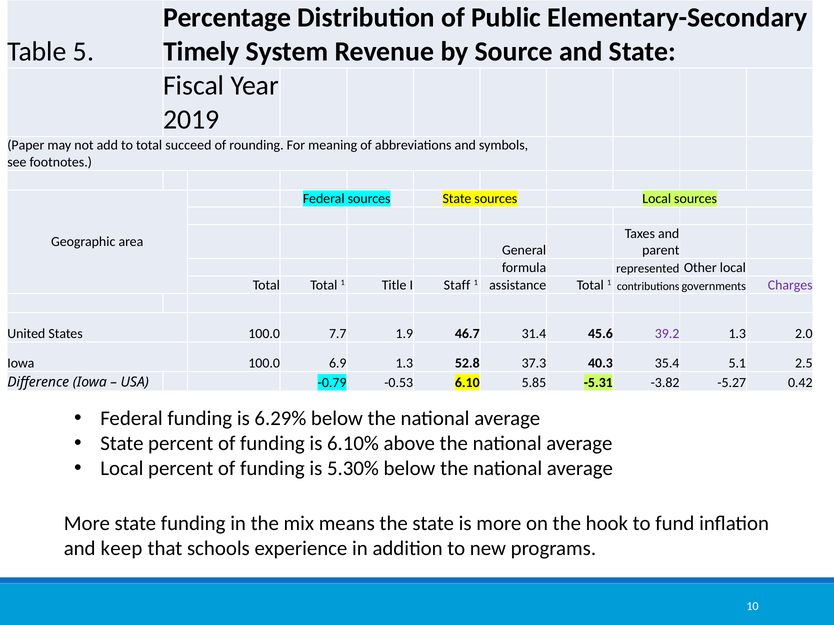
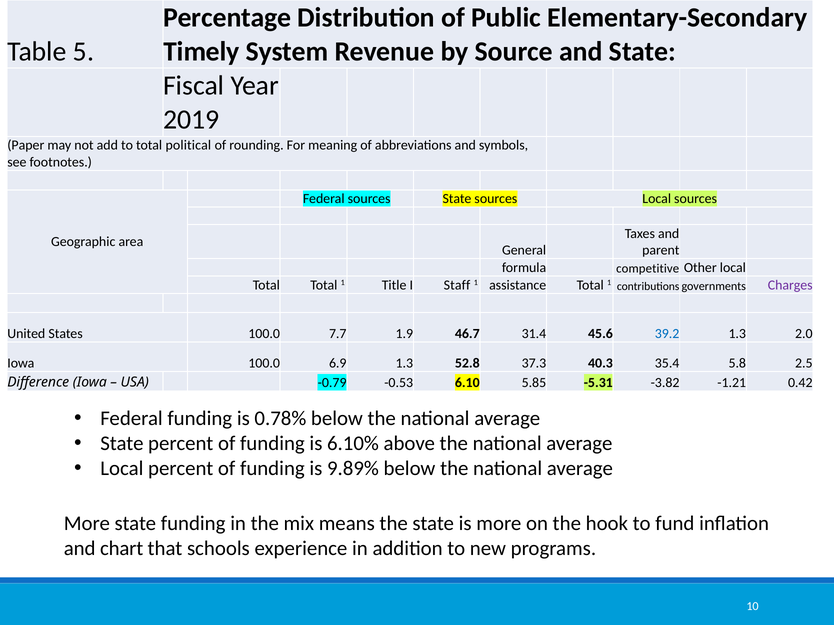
succeed: succeed -> political (188, 145)
represented: represented -> competitive (648, 269)
39.2 colour: purple -> blue (667, 334)
5.1: 5.1 -> 5.8 (737, 364)
-5.27: -5.27 -> -1.21 (732, 383)
6.29%: 6.29% -> 0.78% (280, 419)
5.30%: 5.30% -> 9.89% (353, 469)
keep: keep -> chart (122, 549)
